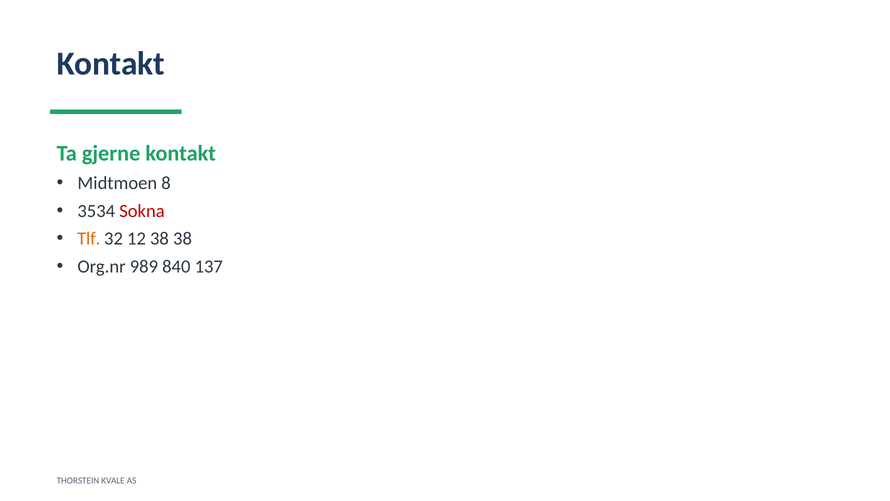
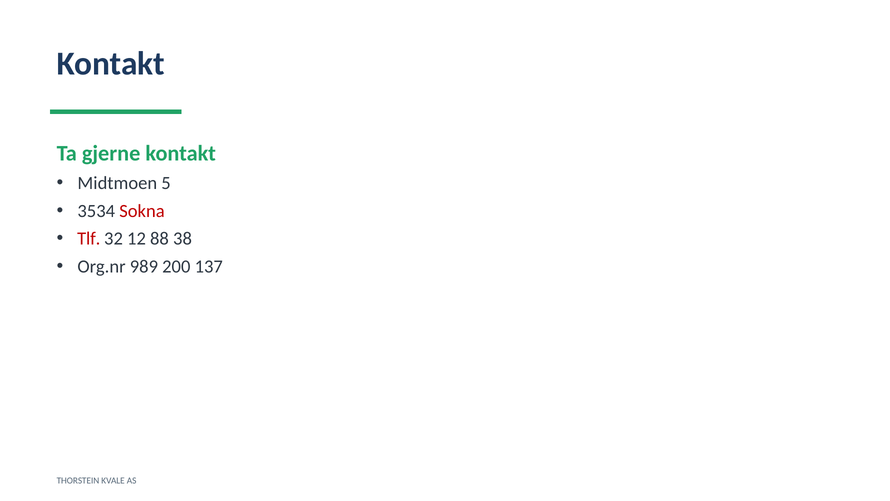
8: 8 -> 5 (166, 183)
Tlf colour: orange -> red (89, 239)
12 38: 38 -> 88 (159, 239)
840: 840 -> 200 (176, 266)
